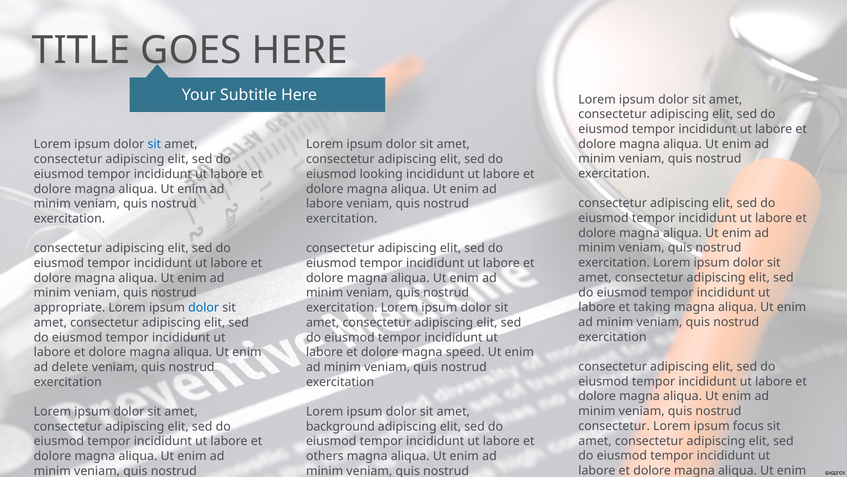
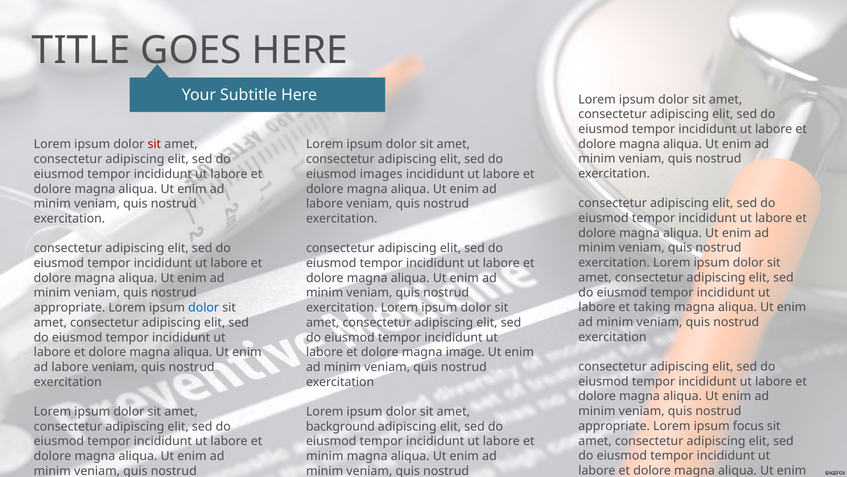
sit colour: blue -> red (154, 144)
looking: looking -> images (381, 174)
speed: speed -> image (465, 352)
delete: delete -> labore (70, 367)
consectetur: consectetur -> appropriate (614, 426)
others: others -> minim (325, 456)
